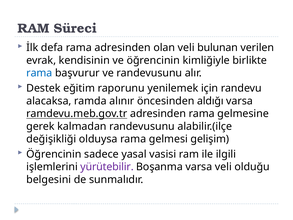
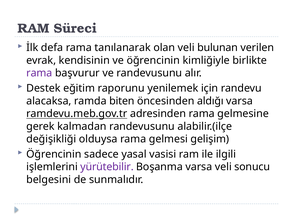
rama adresinden: adresinden -> tanılanarak (123, 48)
rama colour: blue -> purple (39, 73)
alınır: alınır -> biten (122, 101)
olduğu: olduğu -> sonucu (252, 167)
